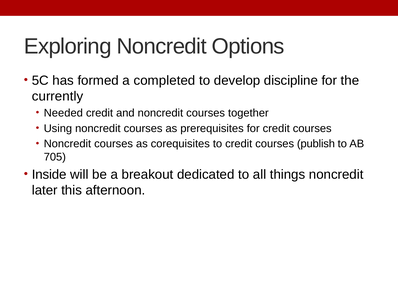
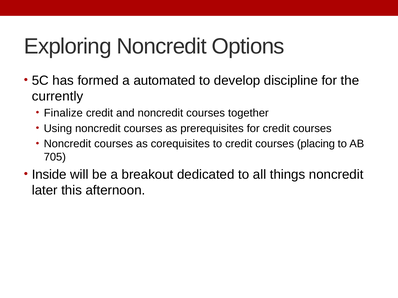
completed: completed -> automated (165, 81)
Needed: Needed -> Finalize (63, 113)
publish: publish -> placing (316, 144)
